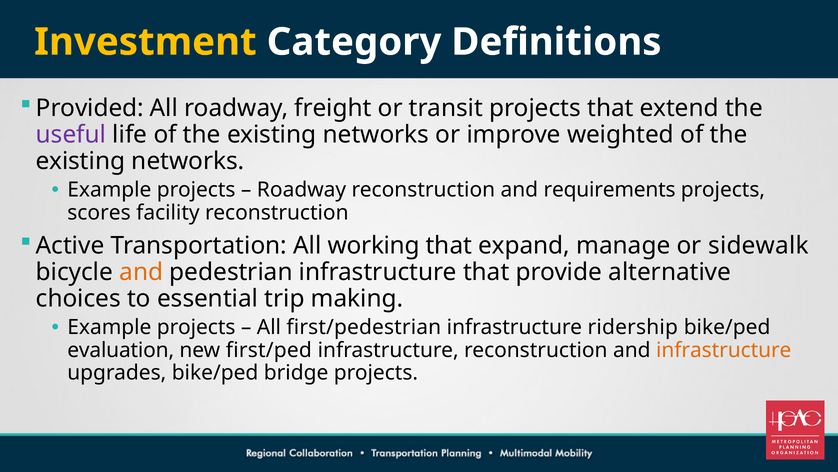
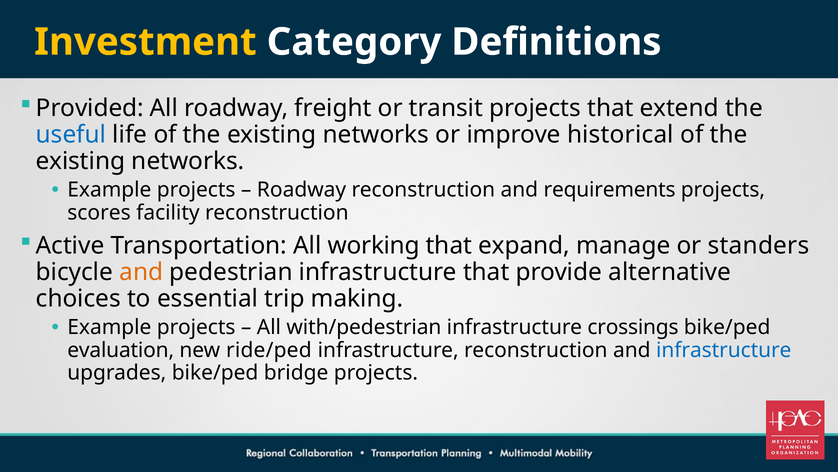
useful colour: purple -> blue (71, 134)
weighted: weighted -> historical (620, 134)
sidewalk: sidewalk -> standers (759, 245)
first/pedestrian: first/pedestrian -> with/pedestrian (364, 327)
ridership: ridership -> crossings (633, 327)
first/ped: first/ped -> ride/ped (269, 350)
infrastructure colour: orange -> blue (724, 350)
